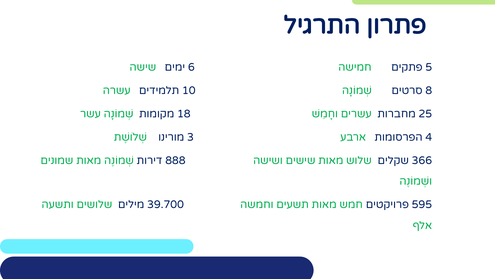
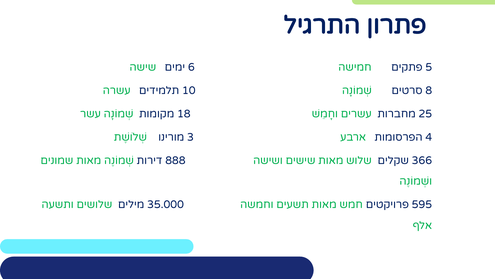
39.700: 39.700 -> 35.000 (166, 204)
